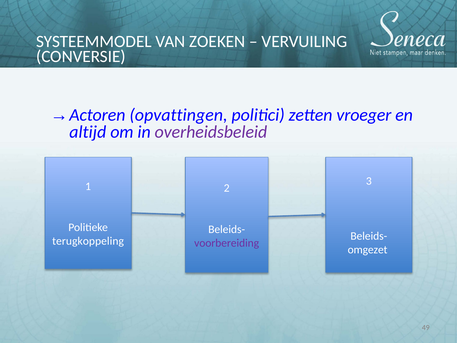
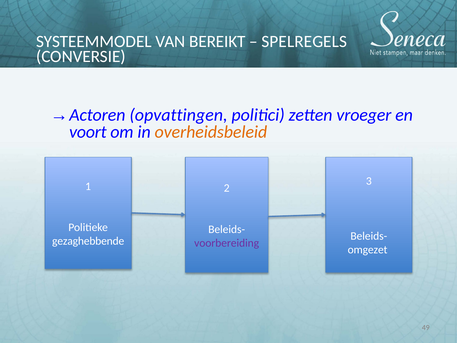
ZOEKEN: ZOEKEN -> BEREIKT (217, 42)
VERVUILING: VERVUILING -> SPELREGELS (304, 42)
altijd: altijd -> voort (88, 132)
overheidsbeleid colour: purple -> orange (211, 132)
terugkoppeling: terugkoppeling -> gezaghebbende (88, 241)
